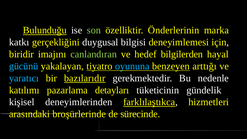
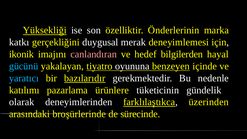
Bulunduğu: Bulunduğu -> Yüksekliği (45, 30)
son colour: light green -> white (94, 30)
bilgisi: bilgisi -> merak (133, 42)
biridir: biridir -> ikonik (22, 54)
canlandıran colour: light green -> pink (94, 54)
oyununa colour: light blue -> white (132, 66)
arttığı: arttığı -> içinde (205, 66)
detayları: detayları -> ürünlere (112, 90)
kişisel: kişisel -> olarak (22, 102)
hizmetleri: hizmetleri -> üzerinden (209, 102)
